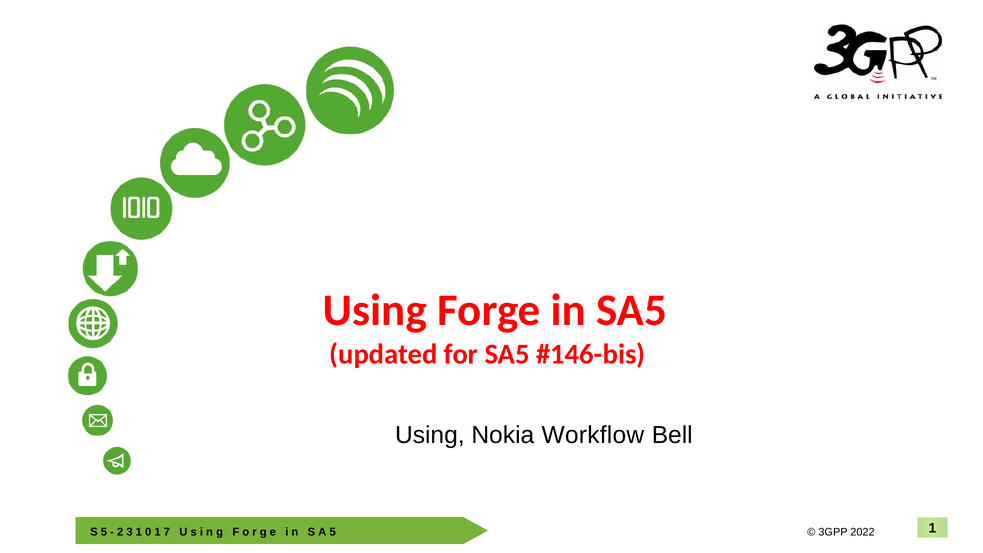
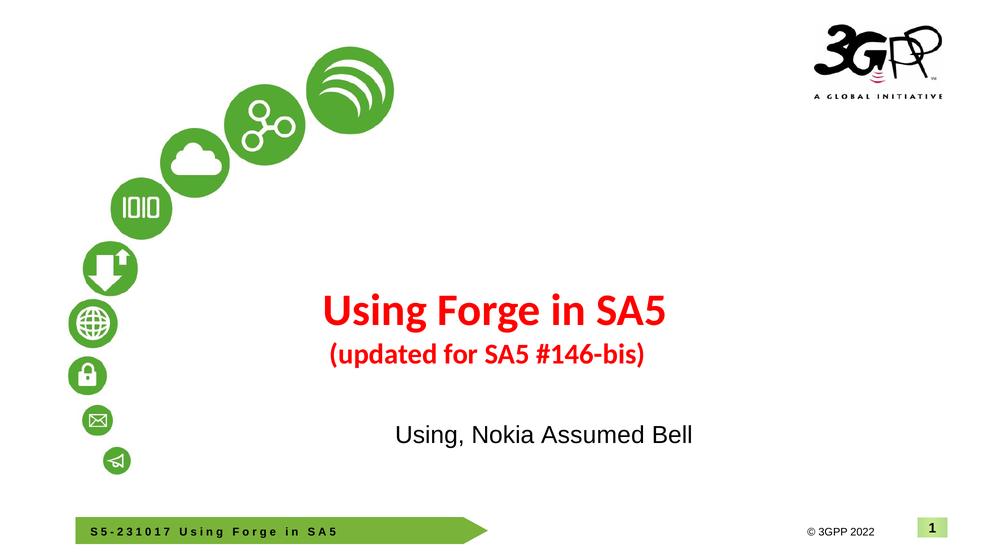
Workflow: Workflow -> Assumed (593, 435)
